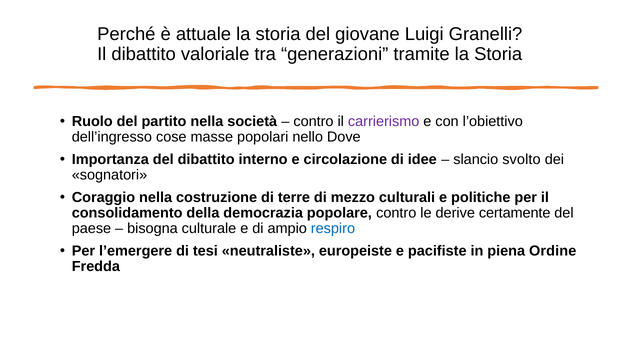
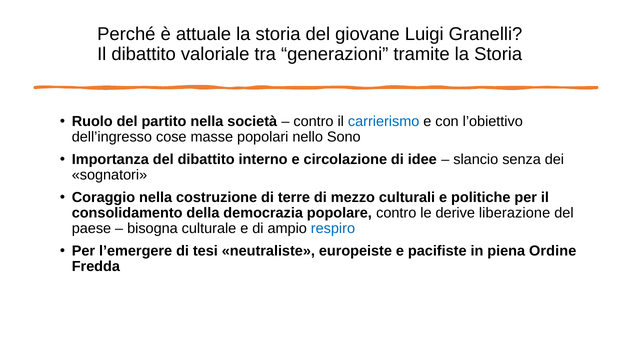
carrierismo colour: purple -> blue (384, 121)
Dove: Dove -> Sono (344, 137)
svolto: svolto -> senza (522, 159)
certamente: certamente -> liberazione (515, 213)
